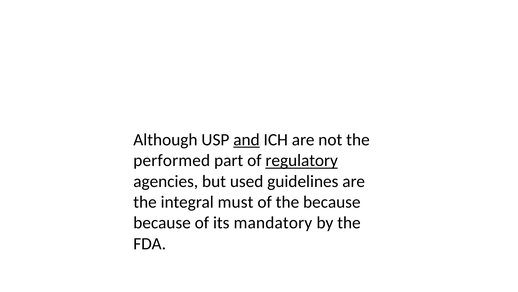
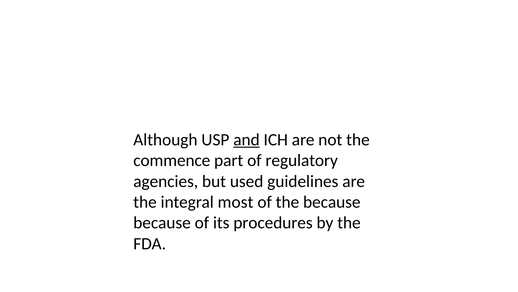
performed: performed -> commence (172, 160)
regulatory underline: present -> none (302, 160)
must: must -> most (236, 202)
mandatory: mandatory -> procedures (273, 222)
